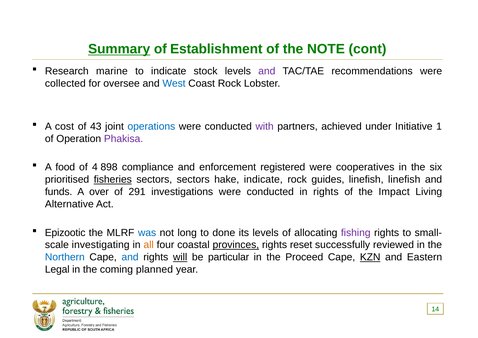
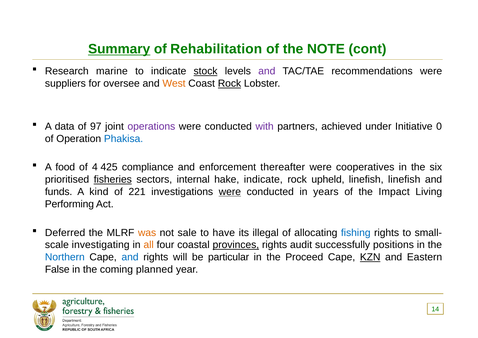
Establishment: Establishment -> Rehabilitation (216, 49)
stock underline: none -> present (206, 71)
collected: collected -> suppliers (65, 83)
West colour: blue -> orange (174, 83)
Rock underline: none -> present (229, 83)
cost: cost -> data (65, 126)
43: 43 -> 97 (96, 126)
operations colour: blue -> purple (151, 126)
1: 1 -> 0 (439, 126)
Phakisa colour: purple -> blue (124, 139)
898: 898 -> 425 (109, 167)
registered: registered -> thereafter (283, 167)
sectors sectors: sectors -> internal (193, 180)
guides: guides -> upheld (328, 180)
over: over -> kind (99, 192)
291: 291 -> 221 (137, 192)
were underline: none -> present (230, 192)
in rights: rights -> years (326, 192)
Alternative: Alternative -> Performing (69, 204)
Epizootic: Epizootic -> Deferred (65, 233)
was colour: blue -> orange (147, 233)
long: long -> sale (187, 233)
done: done -> have (224, 233)
its levels: levels -> illegal (266, 233)
fishing colour: purple -> blue (356, 233)
reset: reset -> audit (301, 245)
reviewed: reviewed -> positions (393, 245)
will underline: present -> none (180, 257)
Legal: Legal -> False (57, 269)
